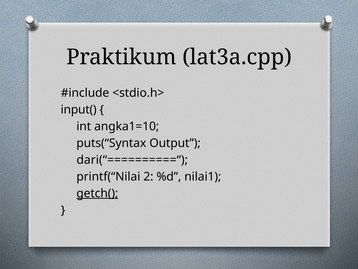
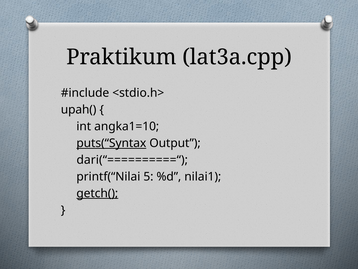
input(: input( -> upah( (79, 109)
puts(“Syntax underline: none -> present (111, 143)
2: 2 -> 5 (148, 176)
